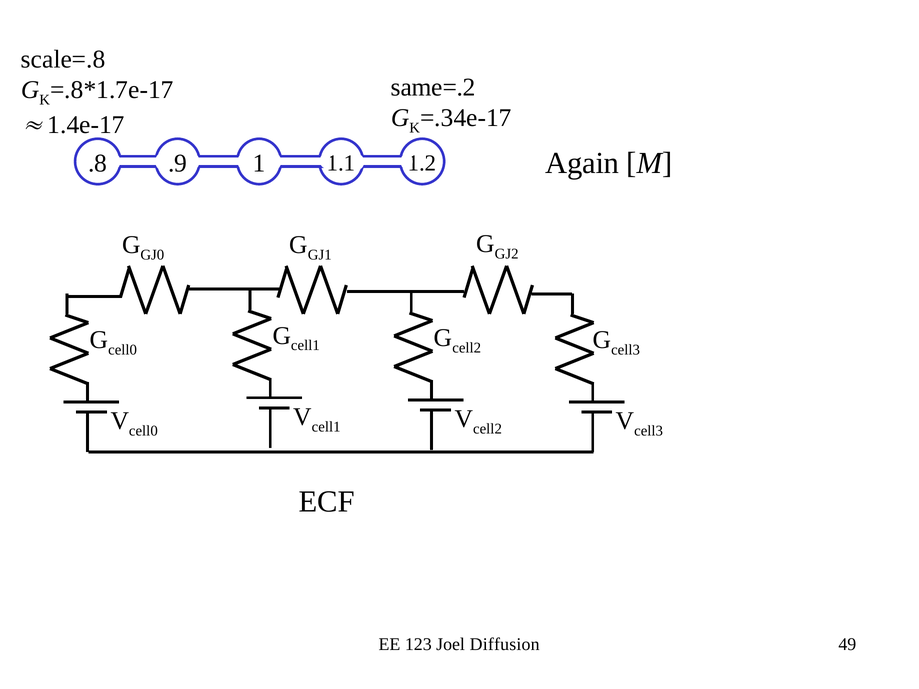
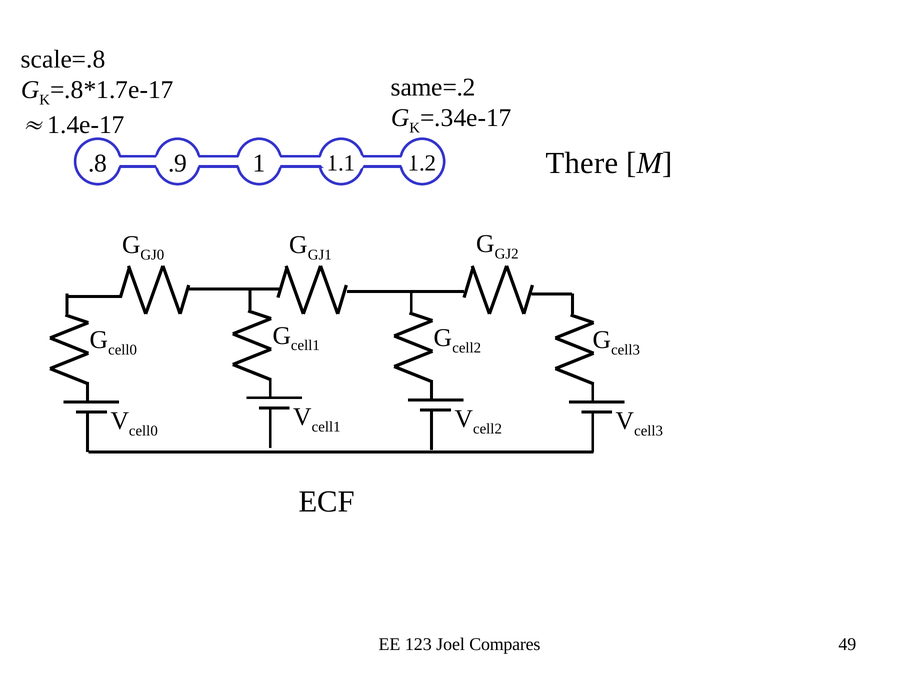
Again: Again -> There (582, 163)
Diffusion: Diffusion -> Compares (505, 645)
